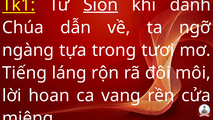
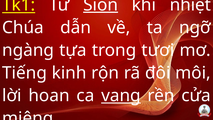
danh: danh -> nhiệt (190, 5)
láng: láng -> kinh (69, 73)
vang underline: none -> present (121, 95)
